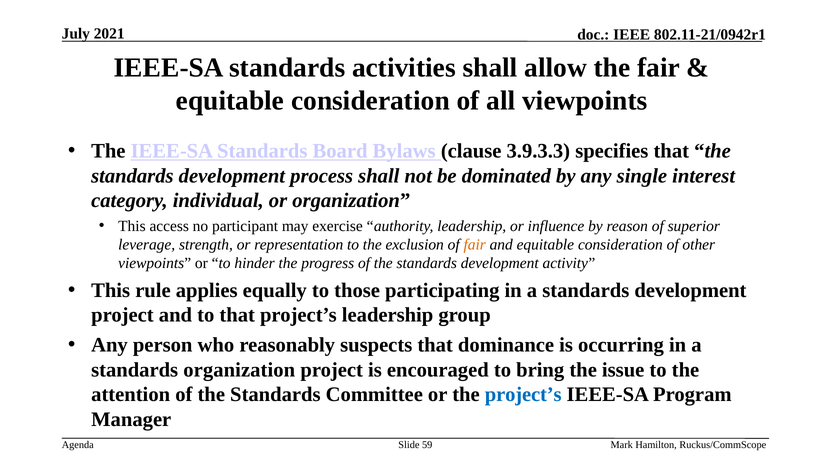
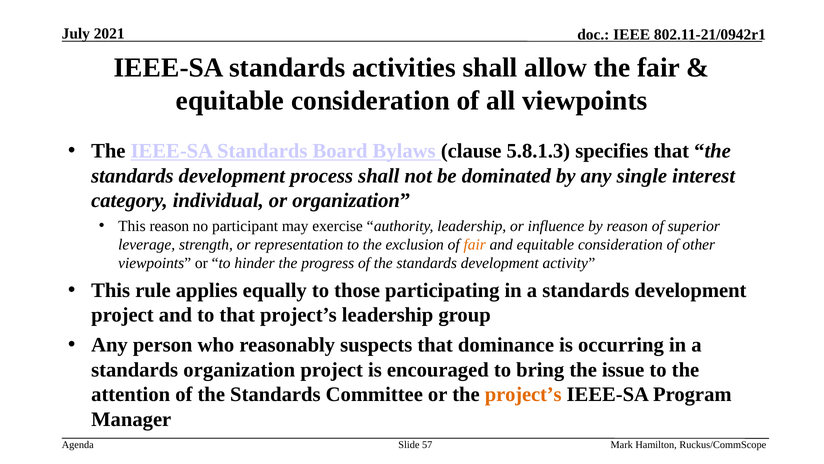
3.9.3.3: 3.9.3.3 -> 5.8.1.3 (538, 151)
This access: access -> reason (169, 226)
project’s colour: blue -> orange (523, 394)
59: 59 -> 57 (427, 445)
